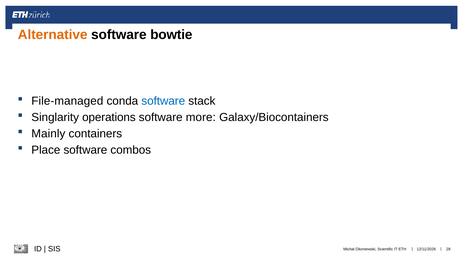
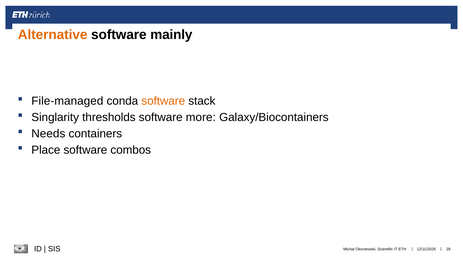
bowtie: bowtie -> mainly (171, 35)
software colour: blue -> orange (163, 101)
operations: operations -> thresholds (109, 117)
Mainly: Mainly -> Needs (48, 134)
